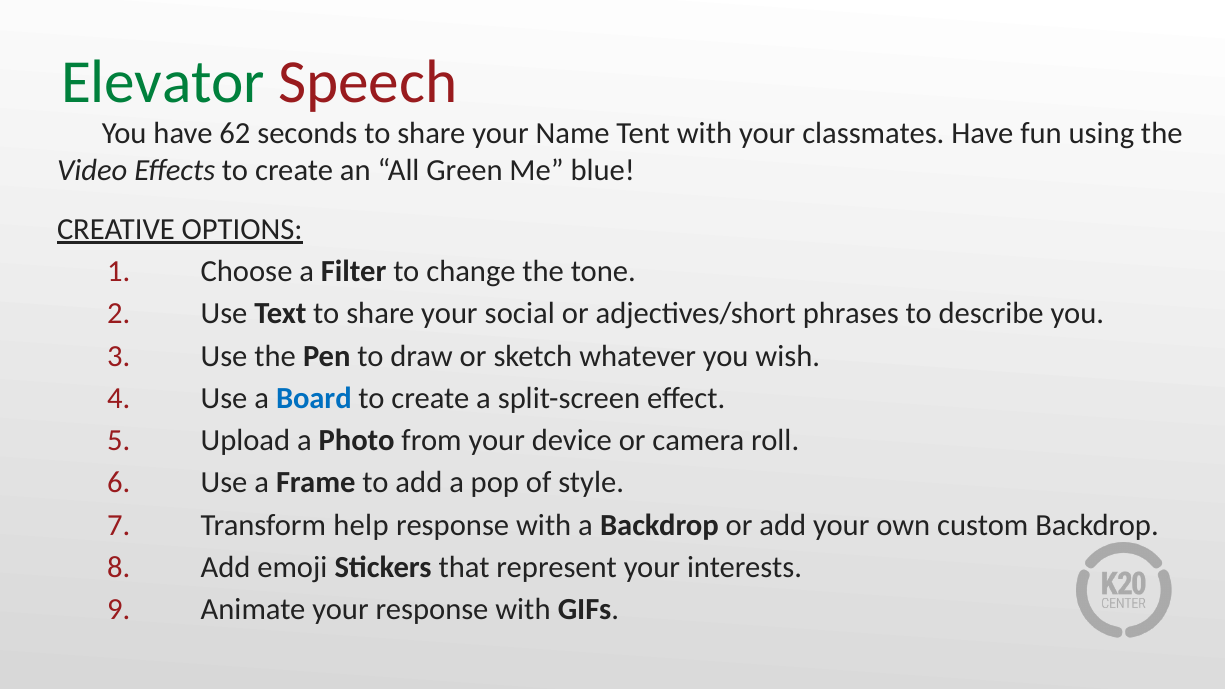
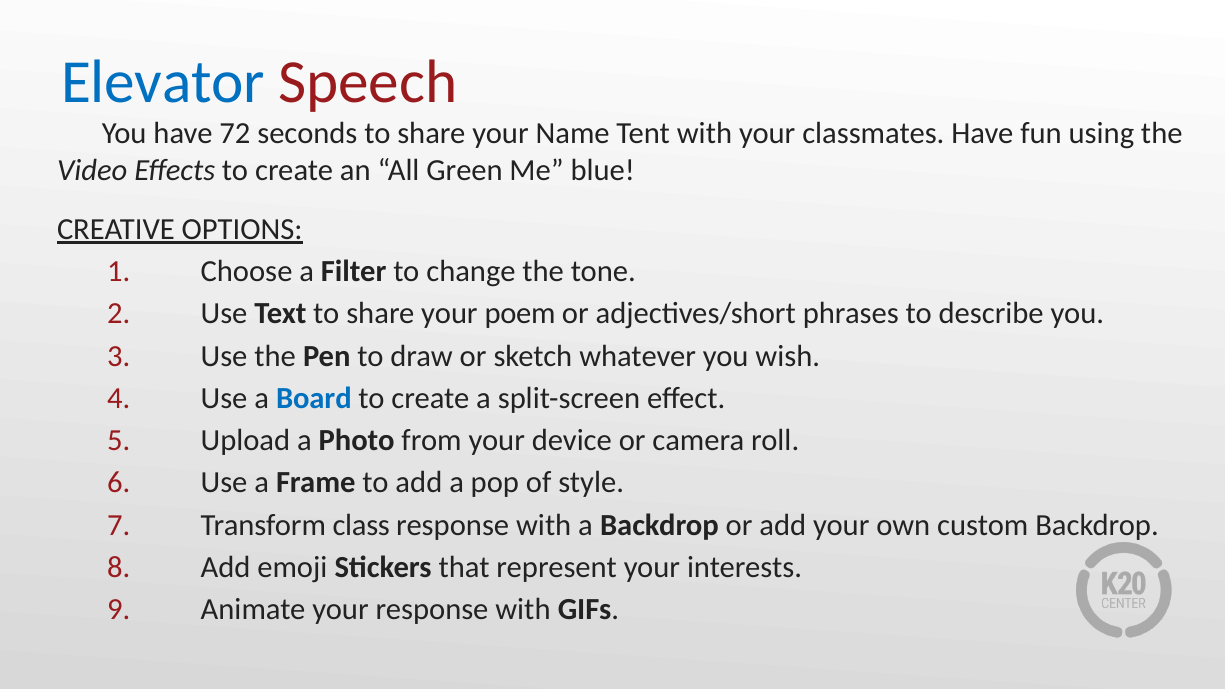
Elevator colour: green -> blue (163, 82)
62: 62 -> 72 (235, 133)
social: social -> poem (520, 314)
help: help -> class (361, 525)
